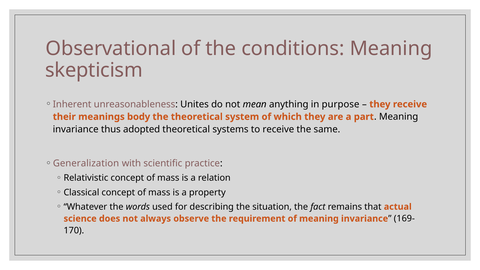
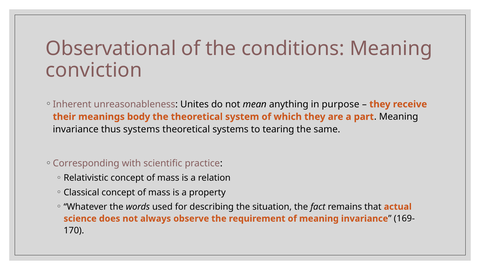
skepticism: skepticism -> conviction (94, 70)
thus adopted: adopted -> systems (142, 129)
to receive: receive -> tearing (278, 129)
Generalization: Generalization -> Corresponding (86, 163)
